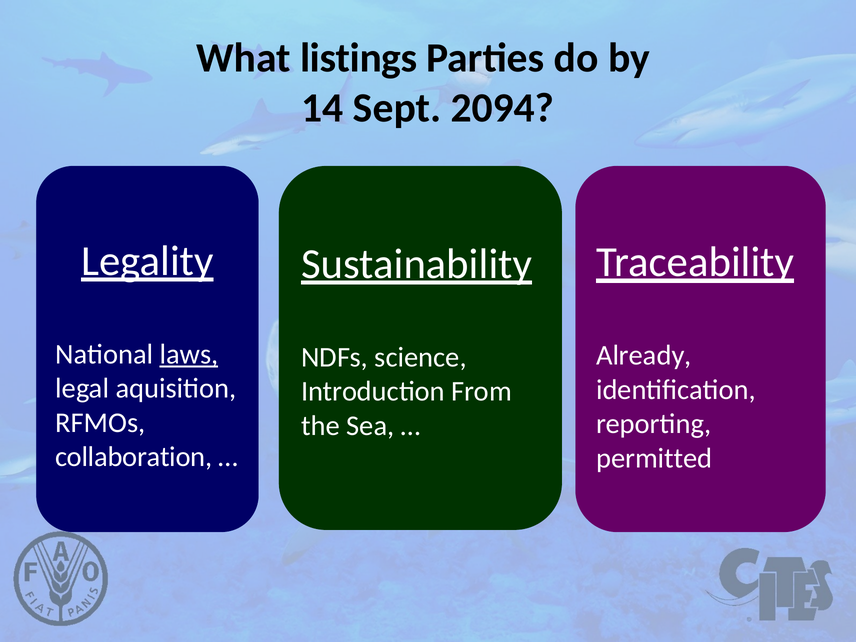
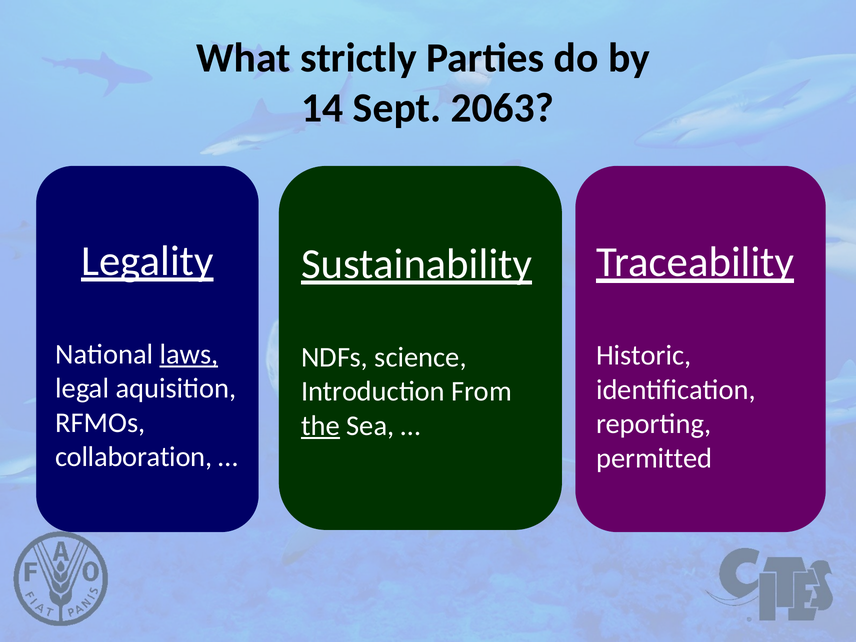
listings: listings -> strictly (359, 58)
2094: 2094 -> 2063 (502, 108)
Already: Already -> Historic (644, 356)
the underline: none -> present (320, 426)
